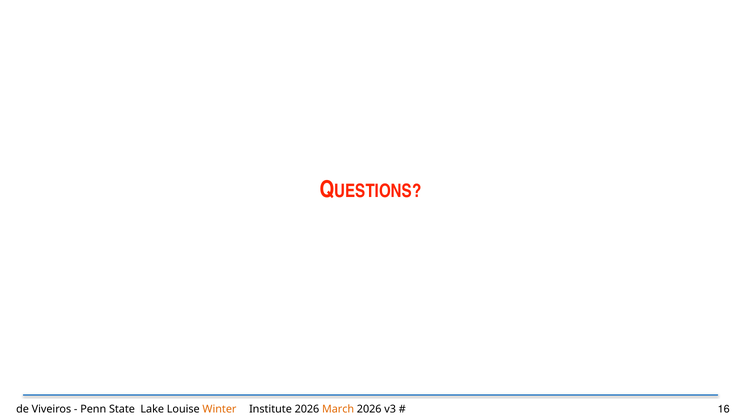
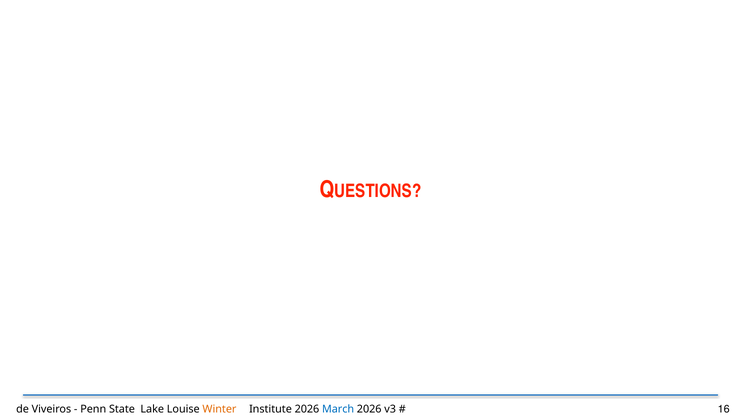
March colour: orange -> blue (338, 409)
